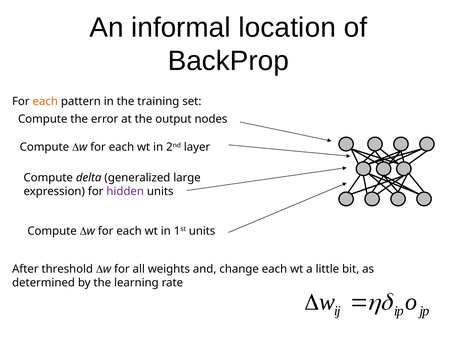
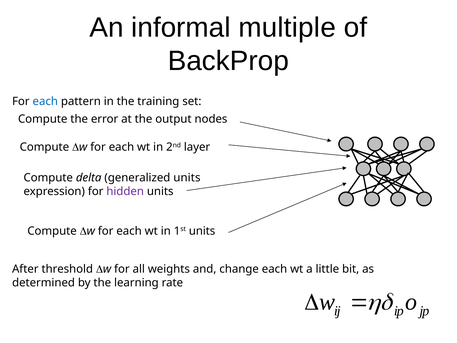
location: location -> multiple (287, 27)
each colour: orange -> blue (45, 101)
generalized large: large -> units (187, 177)
